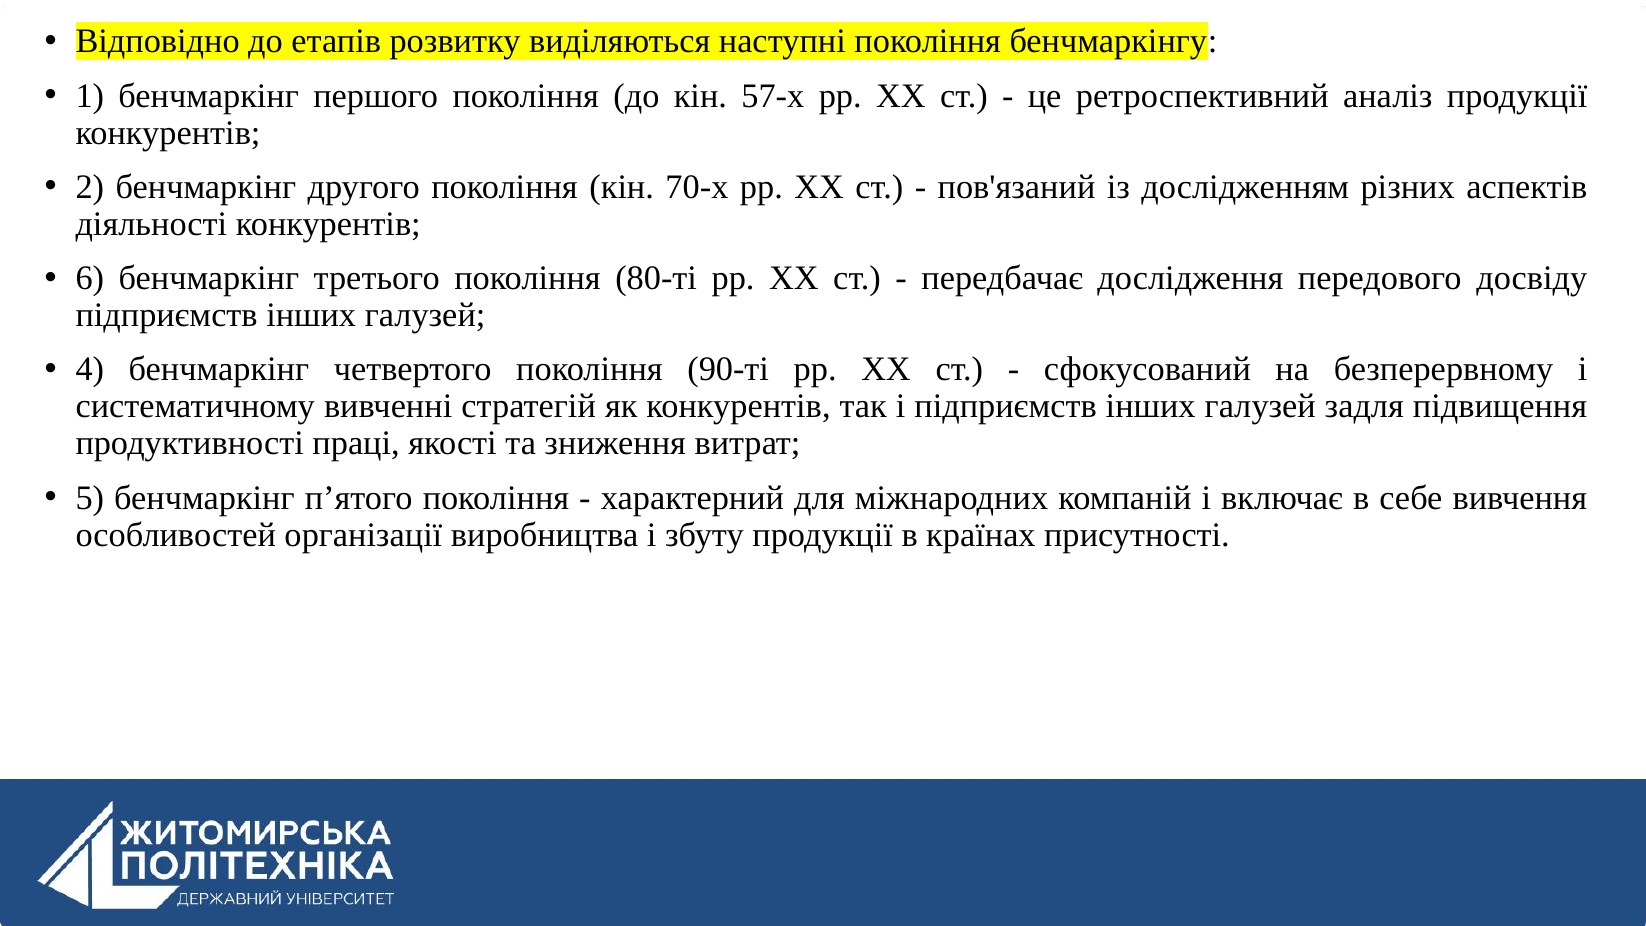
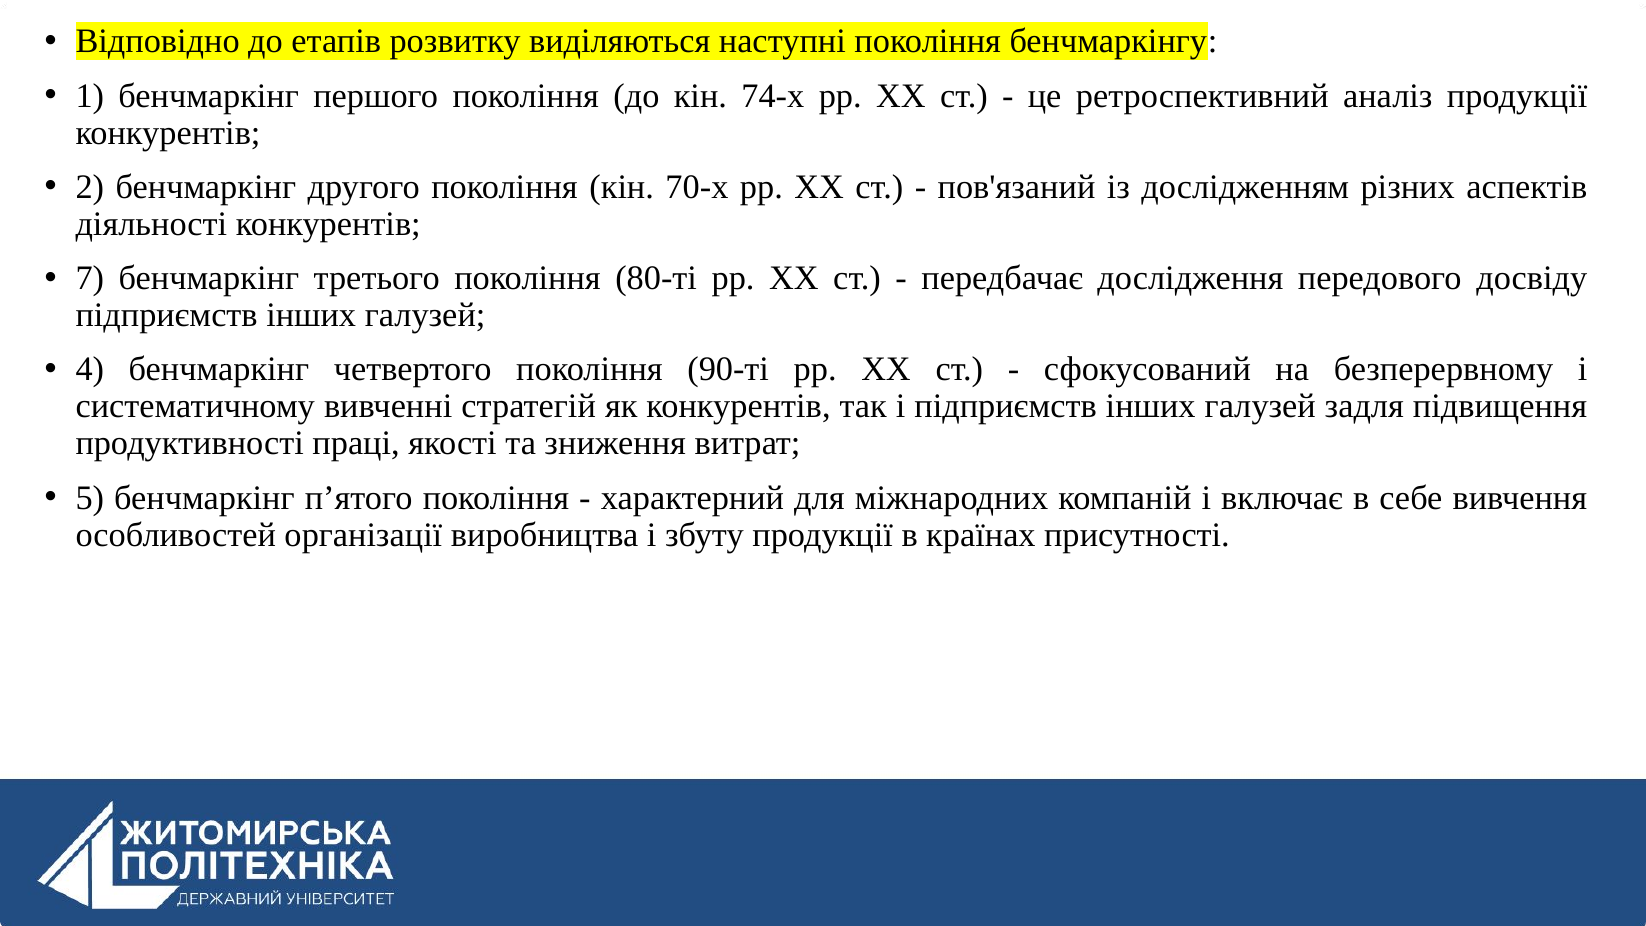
57-х: 57-х -> 74-х (773, 96)
6: 6 -> 7 (90, 278)
